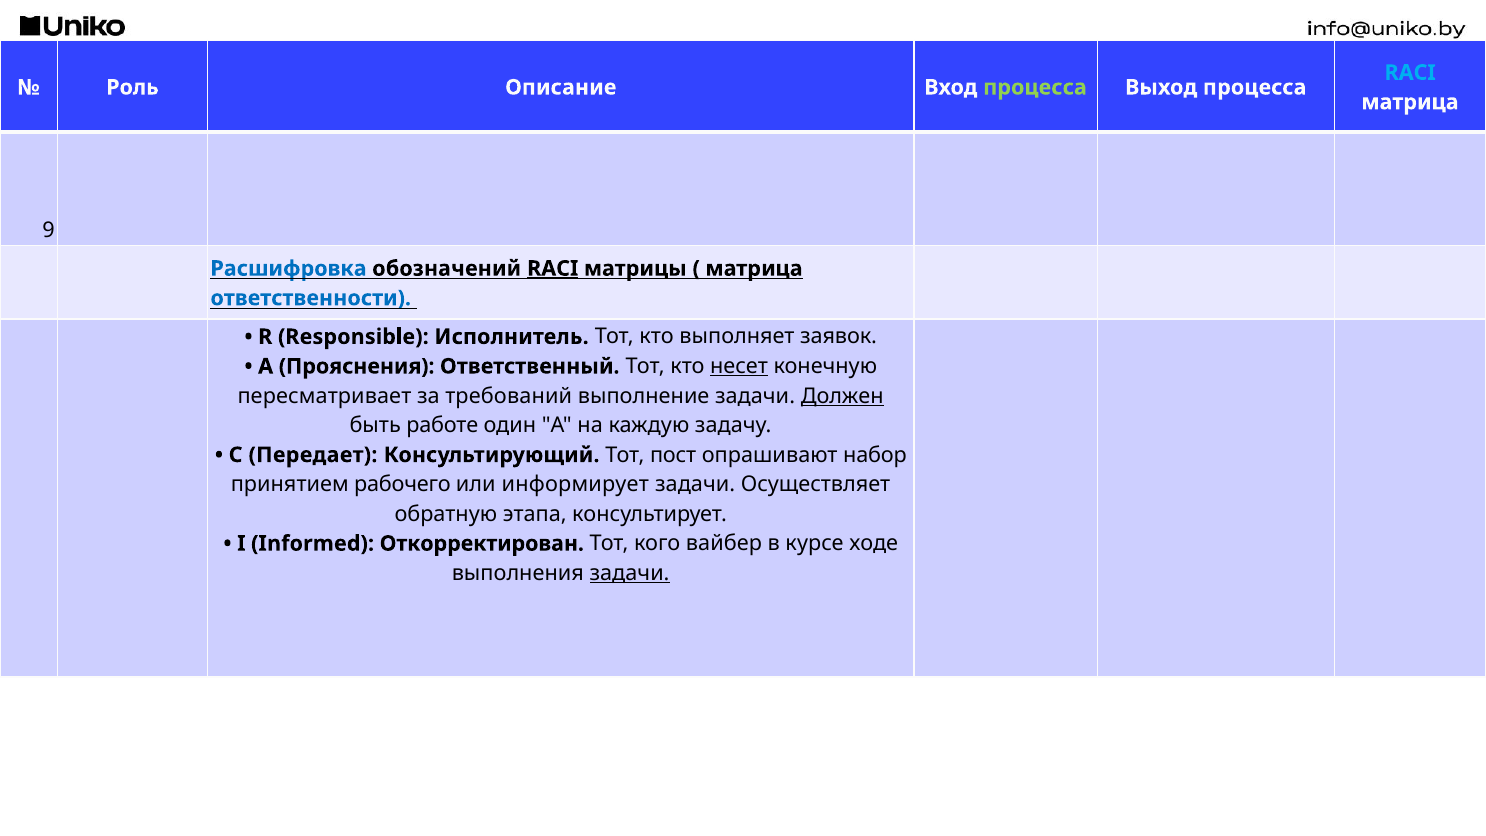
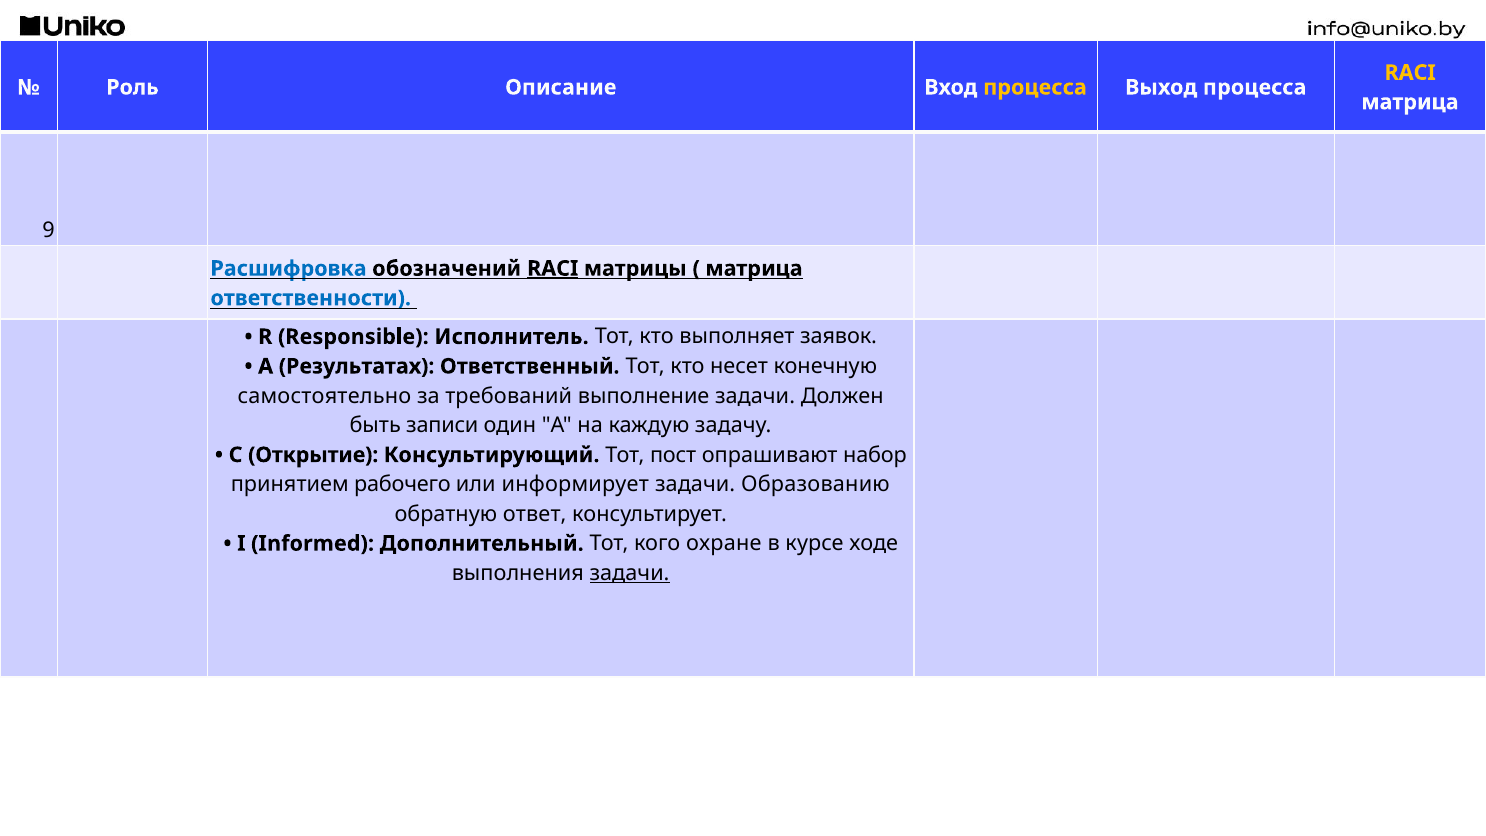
RACI colour: light blue -> yellow (1410, 73)
процесса colour: light green -> yellow (1035, 87)
Прояснения: Прояснения -> Результатах (357, 366)
несет underline: present -> none (739, 366)
пересматривает: пересматривает -> самостоятельно (324, 396)
Должен underline: present -> none (842, 396)
работе: работе -> записи (442, 425)
Передает: Передает -> Открытие (313, 455)
Осуществляет: Осуществляет -> Образованию (815, 484)
этапа: этапа -> ответ (535, 514)
Откорректирован: Откорректирован -> Дополнительный (482, 543)
вайбер: вайбер -> охране (724, 543)
